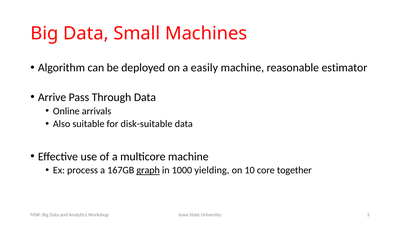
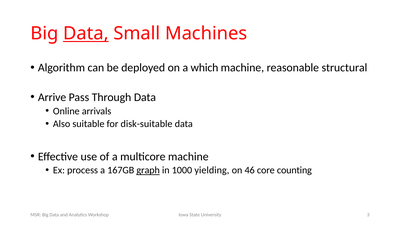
Data underline: none -> present (86, 34)
easily: easily -> which (205, 68)
estimator: estimator -> structural (344, 68)
10: 10 -> 46 (250, 170)
together: together -> counting (294, 170)
